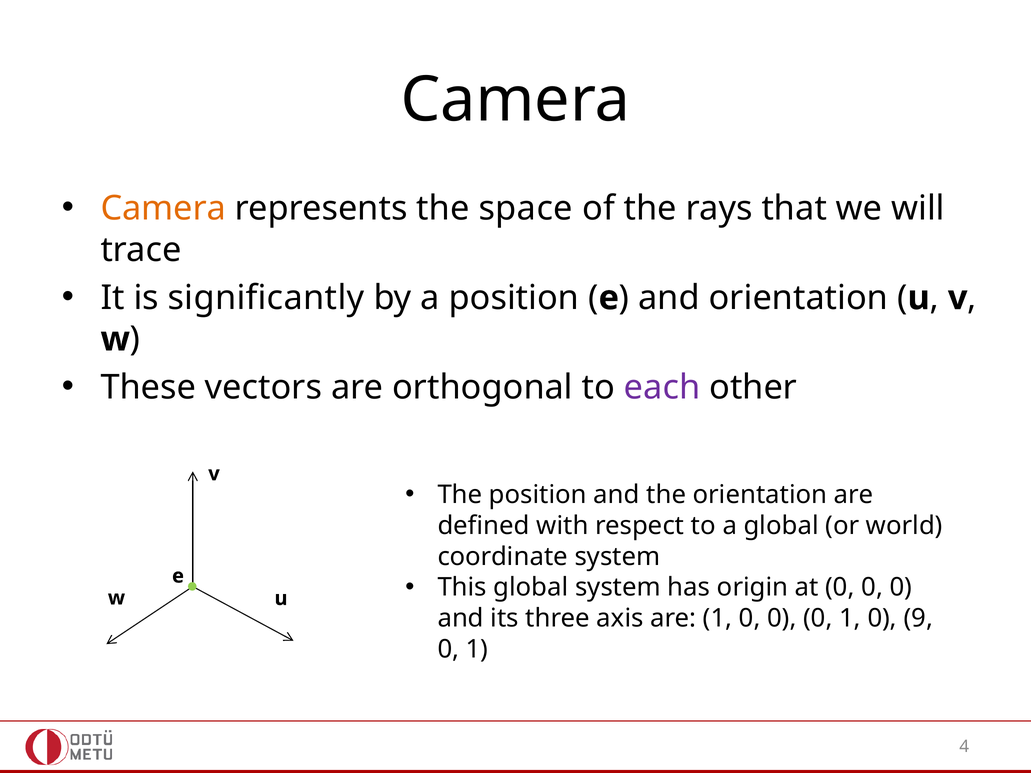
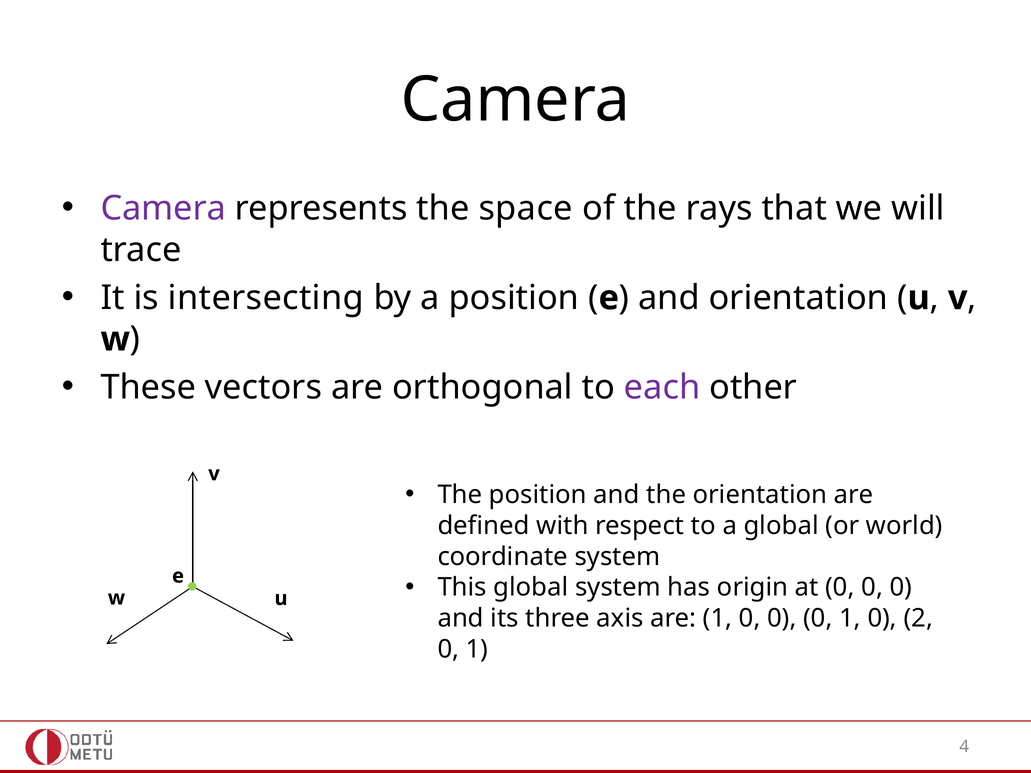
Camera colour: orange -> purple (163, 209)
significantly: significantly -> intersecting (266, 298)
9: 9 -> 2 (918, 619)
